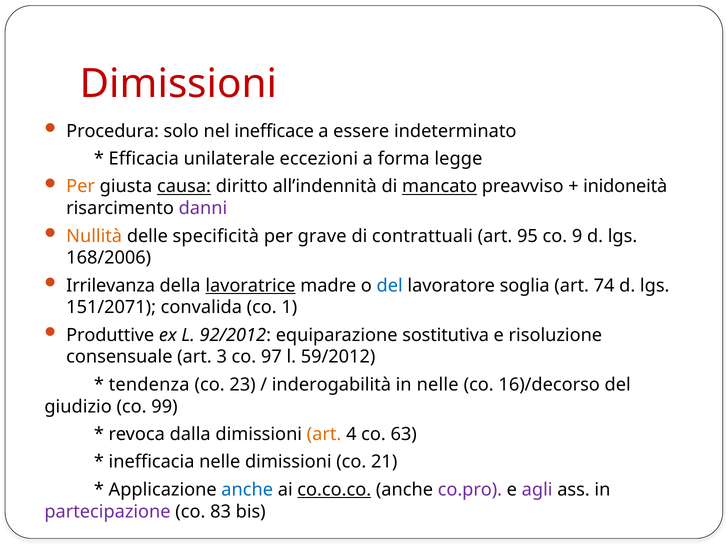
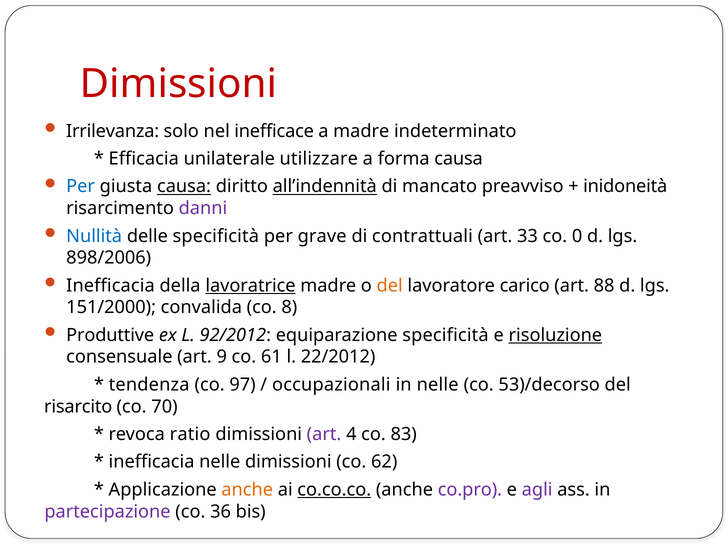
Procedura: Procedura -> Irrilevanza (113, 131)
a essere: essere -> madre (361, 131)
eccezioni: eccezioni -> utilizzare (319, 159)
forma legge: legge -> causa (459, 159)
Per colour: orange -> blue (81, 186)
all’indennità underline: none -> present (325, 186)
mancato underline: present -> none (440, 186)
Nullità colour: orange -> blue (94, 236)
95: 95 -> 33 (527, 236)
9: 9 -> 0 (577, 236)
168/2006: 168/2006 -> 898/2006 (109, 258)
Irrilevanza: Irrilevanza -> Inefficacia (111, 286)
del colour: blue -> orange (390, 286)
soglia: soglia -> carico (525, 286)
74: 74 -> 88 (604, 286)
151/2071: 151/2071 -> 151/2000 (111, 307)
1: 1 -> 8 (289, 307)
equiparazione sostitutiva: sostitutiva -> specificità (446, 335)
risoluzione underline: none -> present (555, 335)
3: 3 -> 9 (222, 357)
97: 97 -> 61 (271, 357)
59/2012: 59/2012 -> 22/2012 (338, 357)
23: 23 -> 97 (242, 385)
inderogabilità: inderogabilità -> occupazionali (331, 385)
16)/decorso: 16)/decorso -> 53)/decorso (549, 385)
giudizio: giudizio -> risarcito (78, 407)
99: 99 -> 70 (164, 407)
dalla: dalla -> ratio (190, 434)
art colour: orange -> purple (324, 434)
63: 63 -> 83 (404, 434)
21: 21 -> 62 (384, 462)
anche colour: blue -> orange (247, 490)
83: 83 -> 36 (221, 512)
